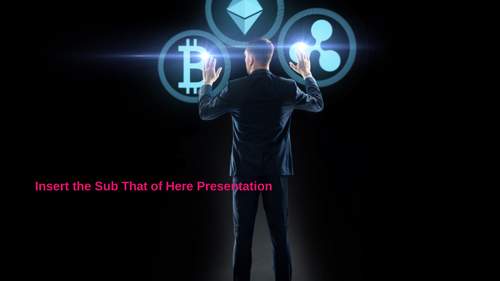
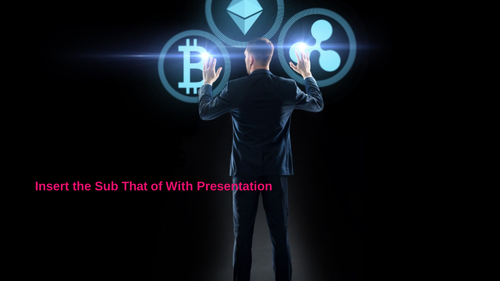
Here: Here -> With (179, 187)
